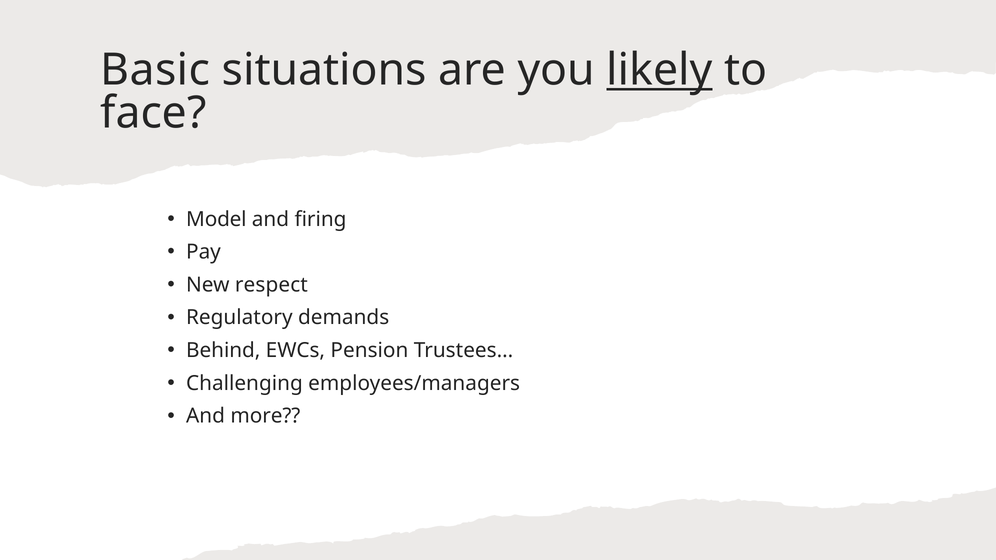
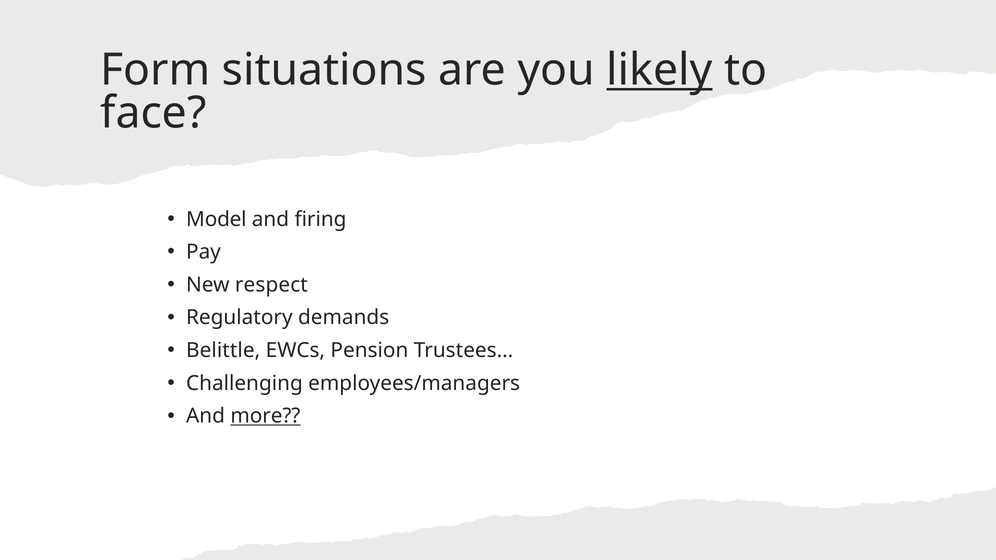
Basic: Basic -> Form (155, 70)
Behind: Behind -> Belittle (223, 351)
more underline: none -> present (265, 416)
